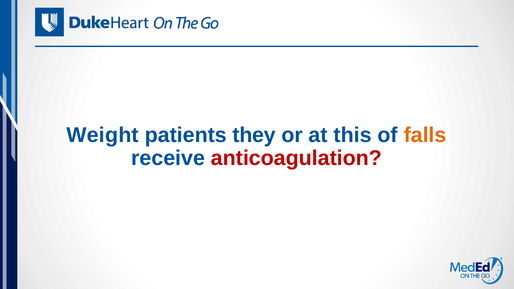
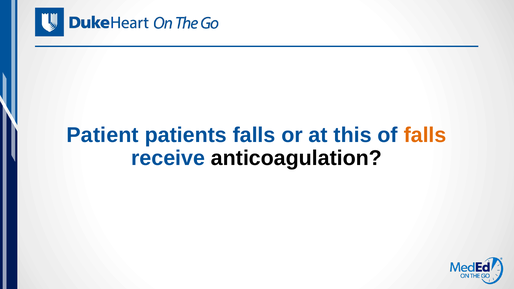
Weight: Weight -> Patient (103, 135)
patients they: they -> falls (254, 135)
anticoagulation colour: red -> black (296, 158)
